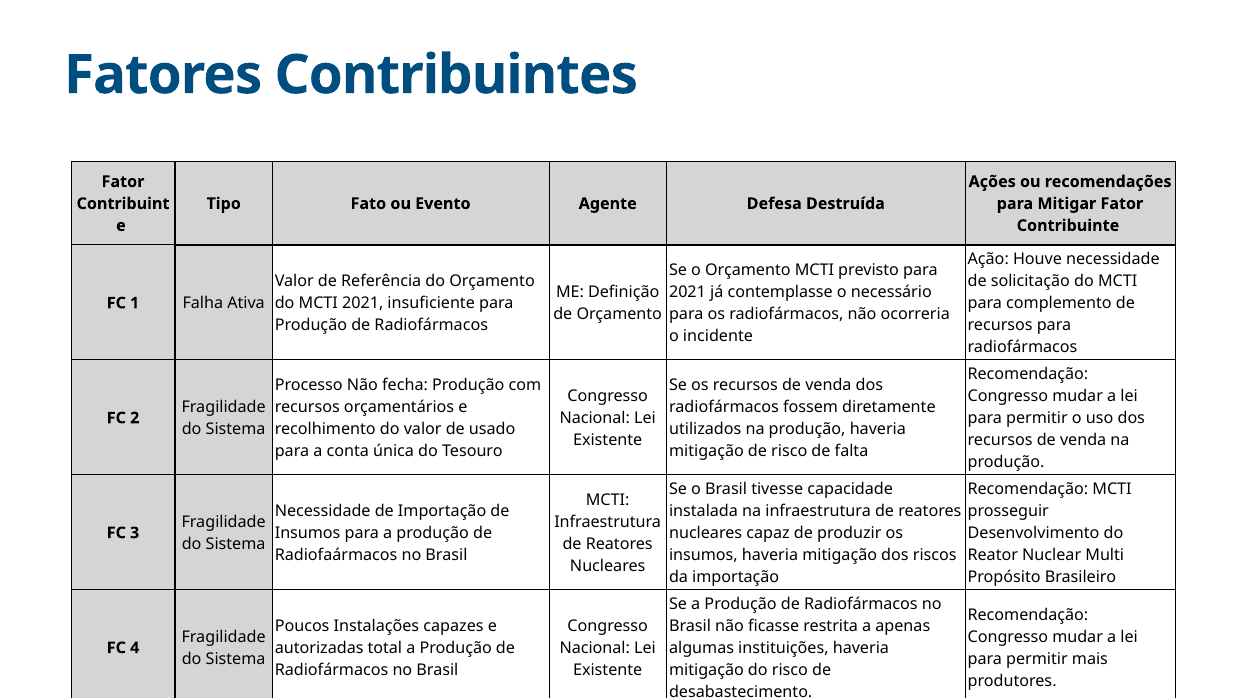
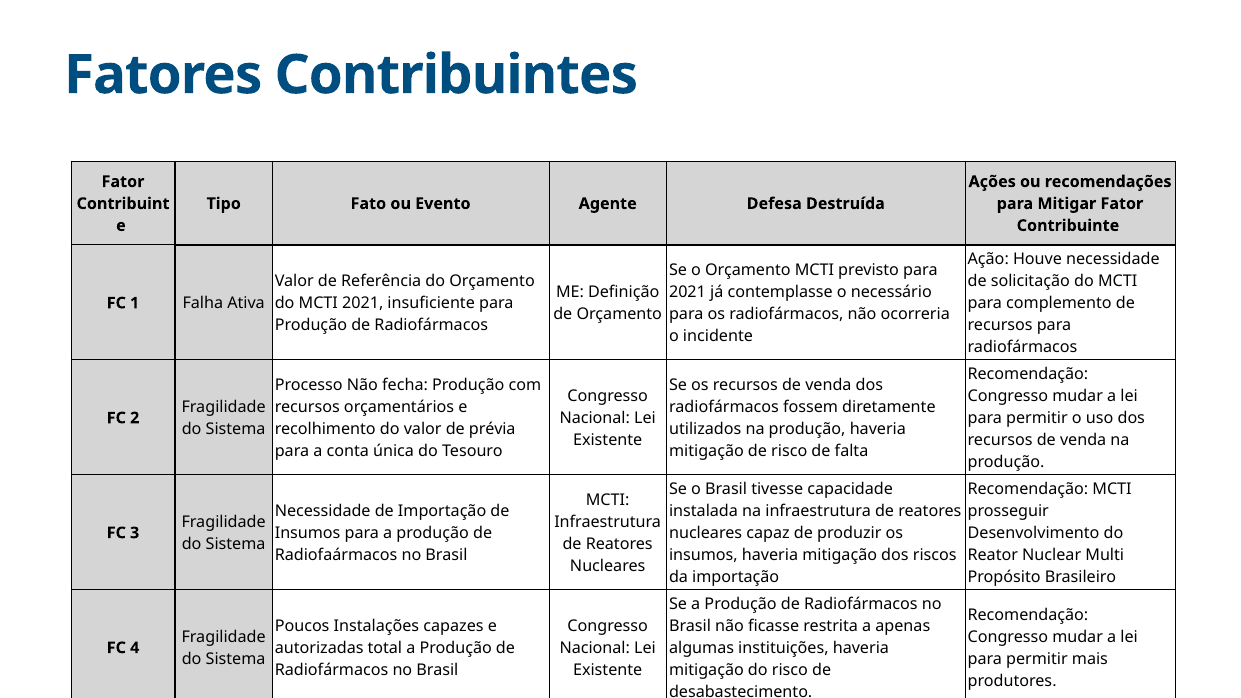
usado: usado -> prévia (492, 429)
